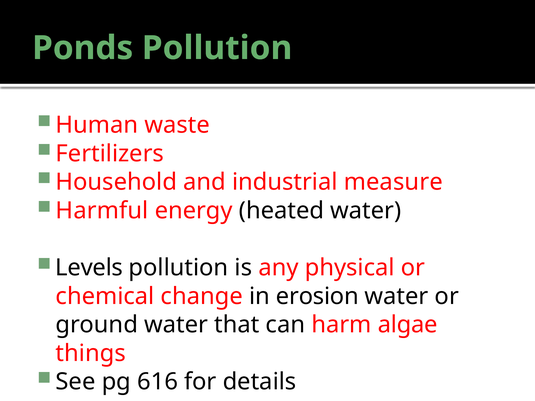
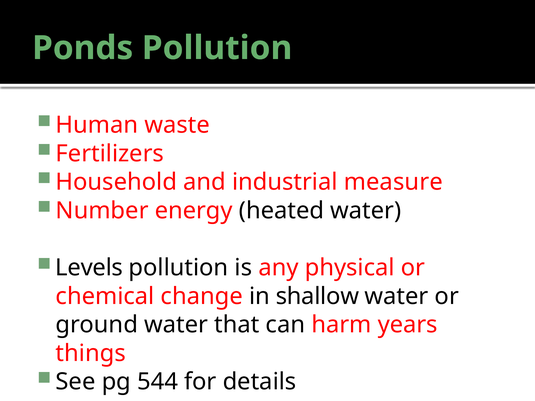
Harmful: Harmful -> Number (102, 211)
erosion: erosion -> shallow (317, 296)
algae: algae -> years (408, 325)
616: 616 -> 544 (158, 382)
